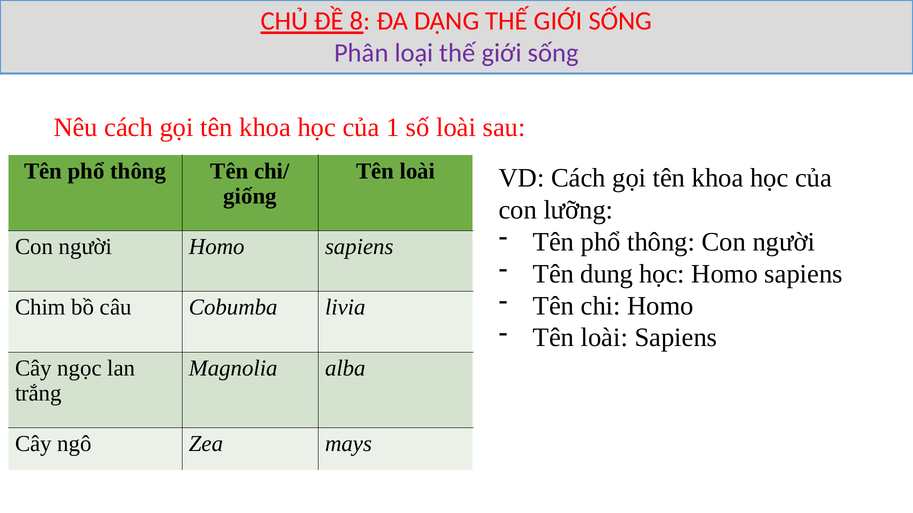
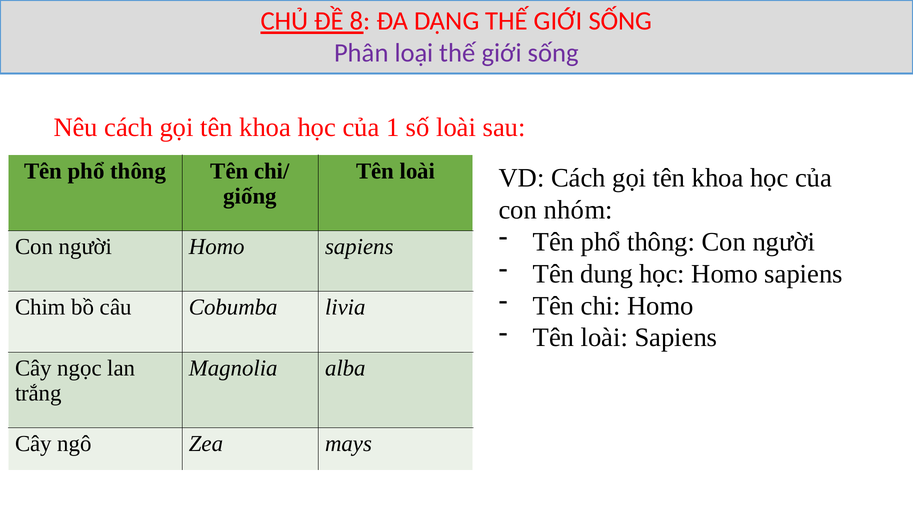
lưỡng: lưỡng -> nhóm (578, 210)
